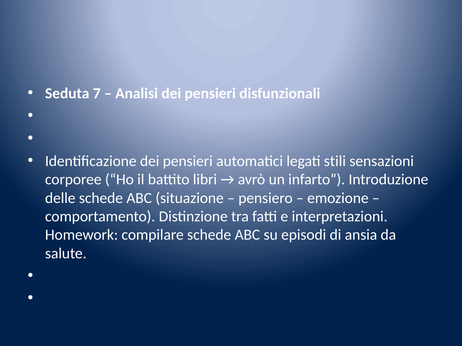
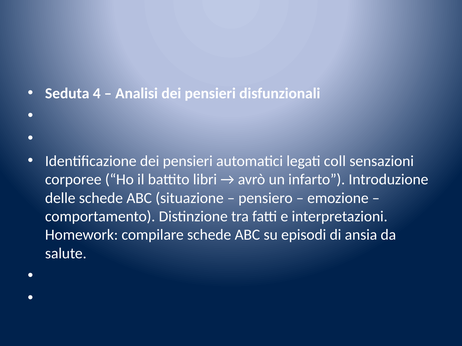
7: 7 -> 4 (97, 93)
stili: stili -> coll (335, 161)
